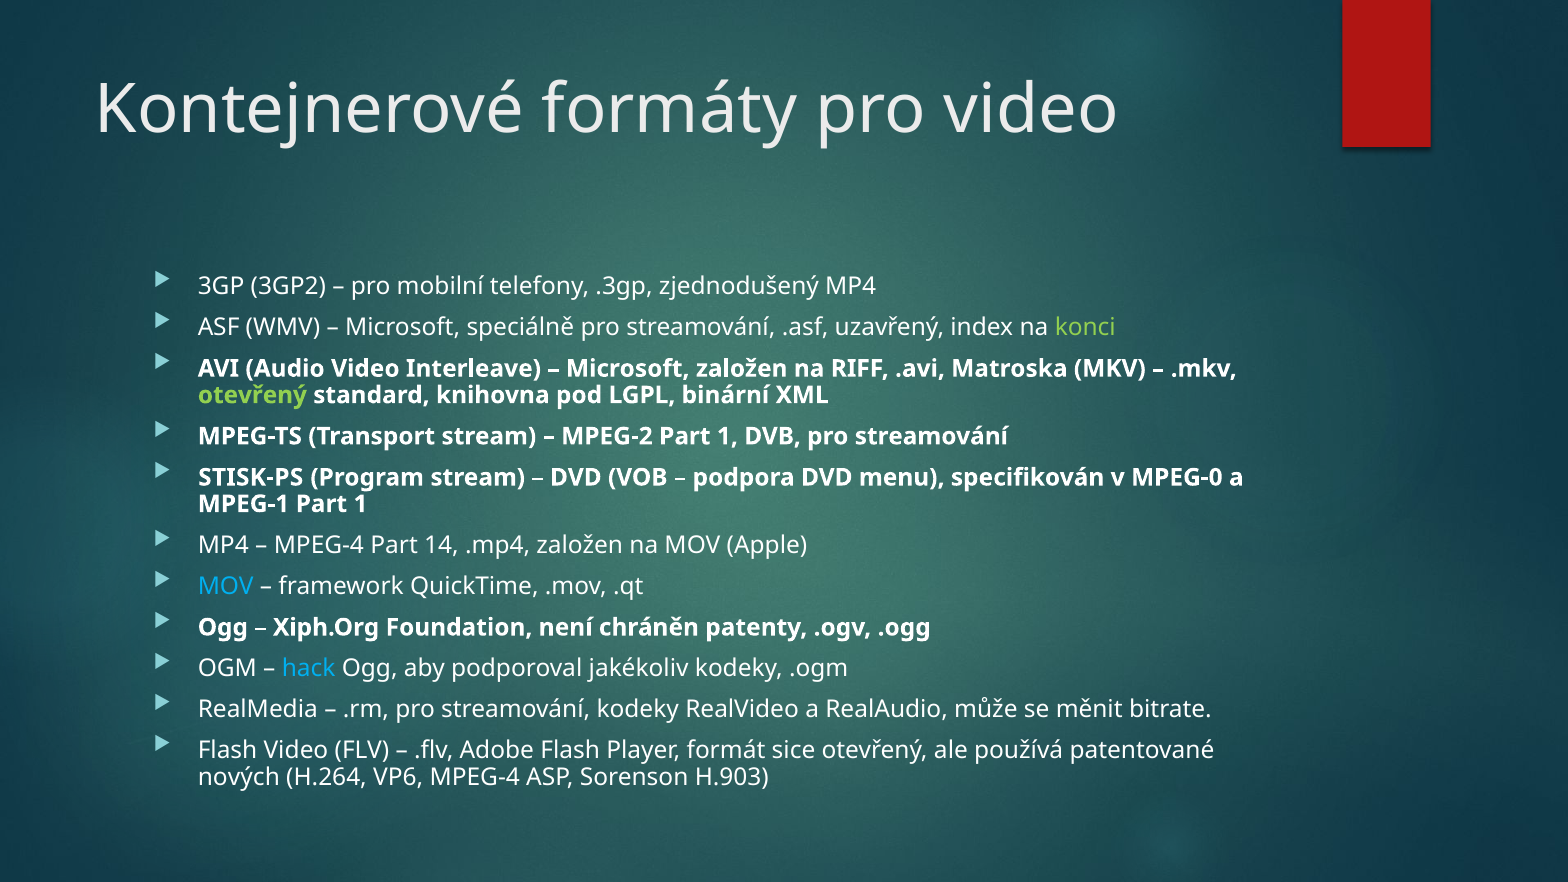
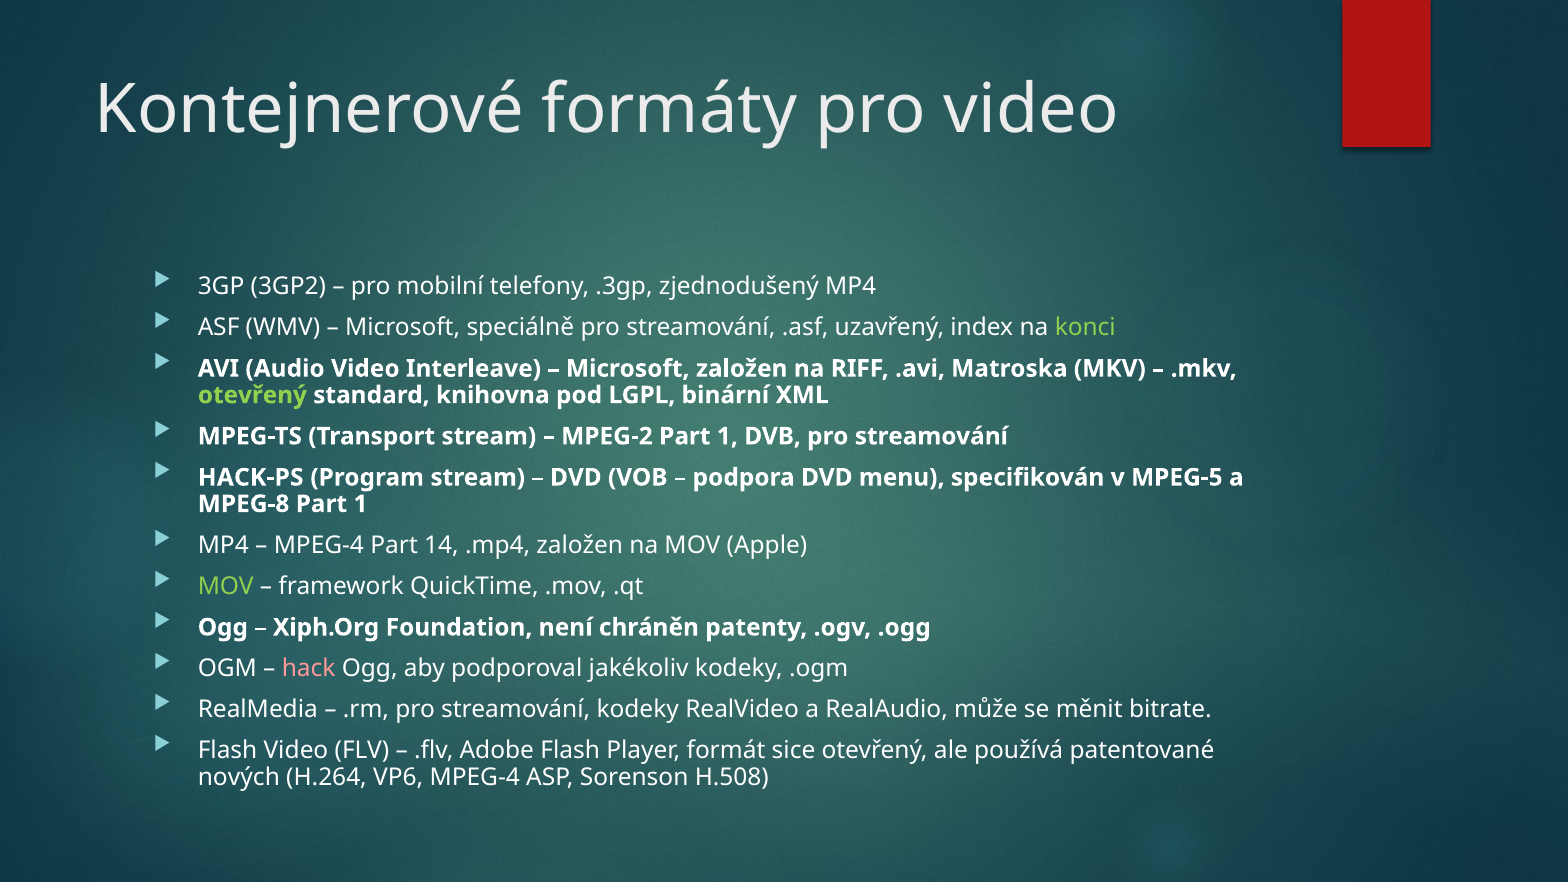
STISK-PS: STISK-PS -> HACK-PS (251, 477)
MPEG-0: MPEG-0 -> MPEG-5 (1177, 477)
MPEG-1: MPEG-1 -> MPEG-8 (244, 504)
MOV colour: light blue -> light green (226, 586)
hack colour: light blue -> pink (309, 669)
H.903: H.903 -> H.508 (732, 777)
